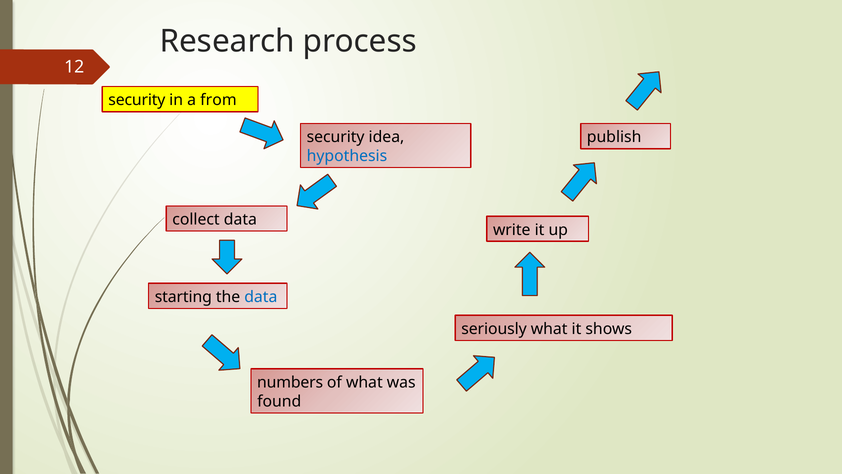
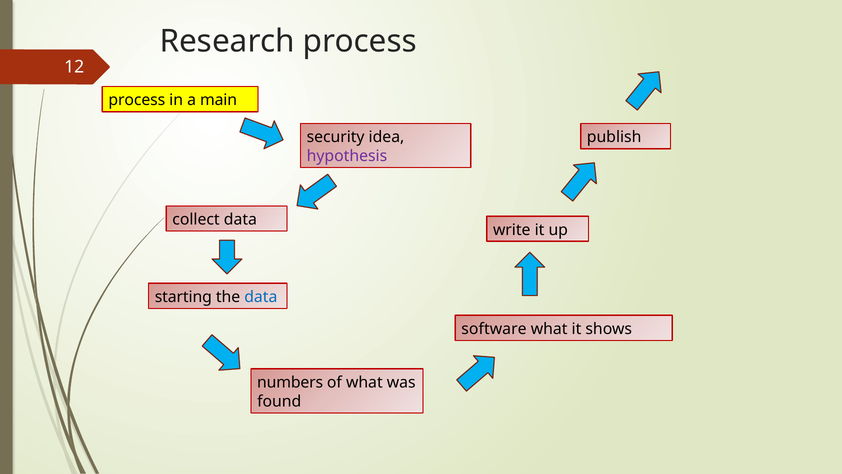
security: security -> process (137, 100)
from: from -> main (219, 100)
hypothesis colour: blue -> purple (347, 156)
seriously: seriously -> software (494, 329)
